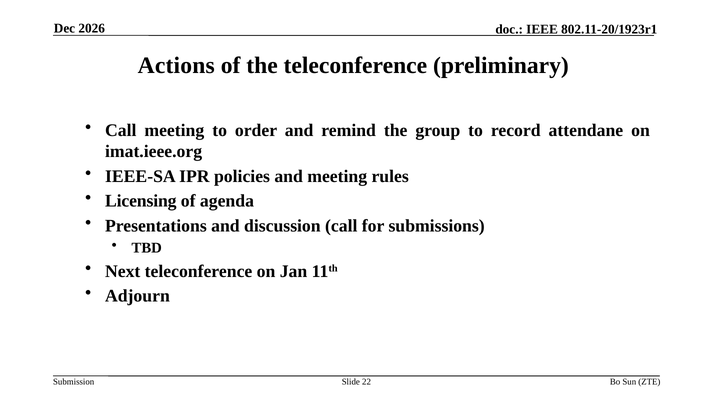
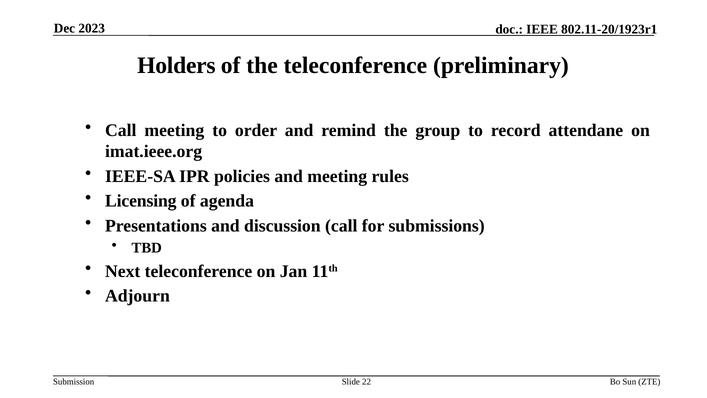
2026: 2026 -> 2023 (92, 28)
Actions: Actions -> Holders (176, 66)
